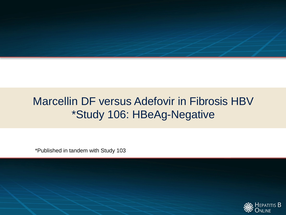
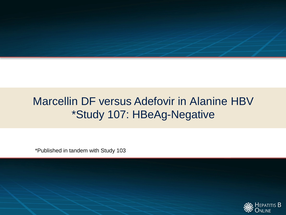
Fibrosis: Fibrosis -> Alanine (209, 101)
106: 106 -> 107 (118, 114)
